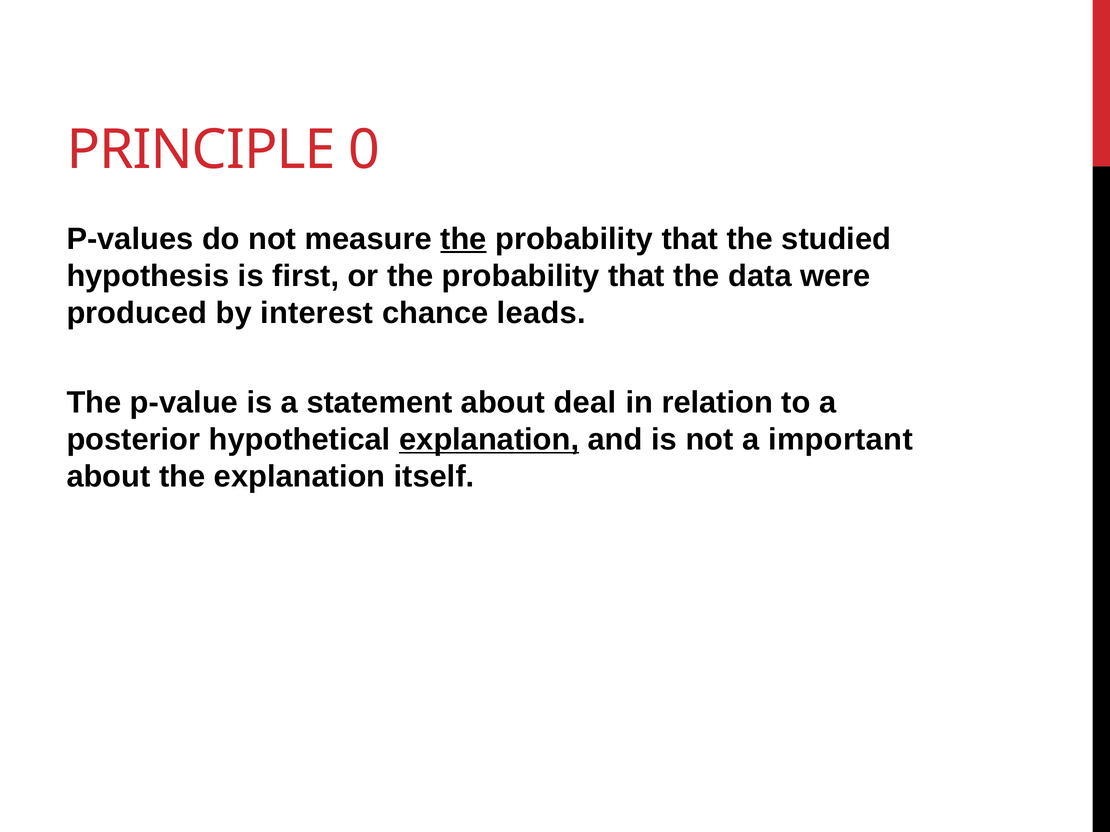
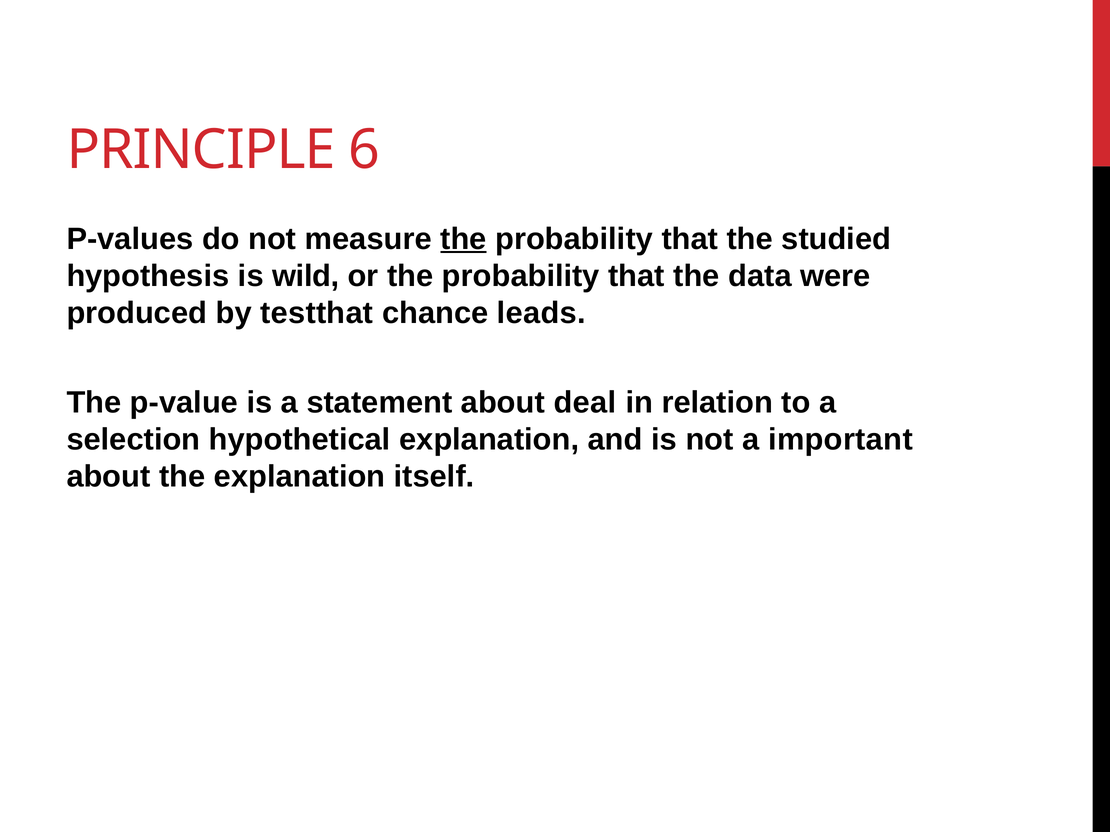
0: 0 -> 6 (364, 150)
first: first -> wild (306, 276)
interest: interest -> testthat (317, 313)
posterior: posterior -> selection (133, 440)
explanation underline: present -> none (489, 440)
